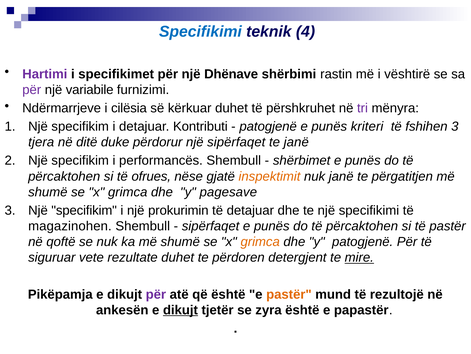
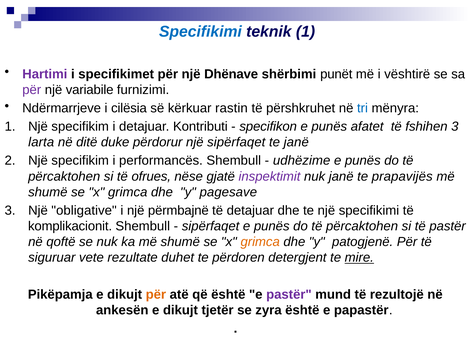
teknik 4: 4 -> 1 (306, 32)
rastin: rastin -> punët (336, 74)
kërkuar duhet: duhet -> rastin (231, 108)
tri colour: purple -> blue (362, 108)
patogjenë: patogjenë -> specifikon (268, 126)
kriteri: kriteri -> afatet (367, 126)
tjera: tjera -> larta (41, 142)
shërbimet: shërbimet -> udhëzime (302, 160)
inspektimit colour: orange -> purple (269, 176)
përgatitjen: përgatitjen -> prapavijës (402, 176)
3 Një specifikim: specifikim -> obligative (84, 210)
prokurimin: prokurimin -> përmbajnë (178, 210)
magazinohen: magazinohen -> komplikacionit (70, 226)
për colour: purple -> orange (156, 294)
pastër colour: orange -> purple (289, 294)
dikujt underline: present -> none (180, 309)
